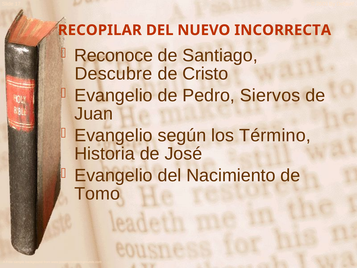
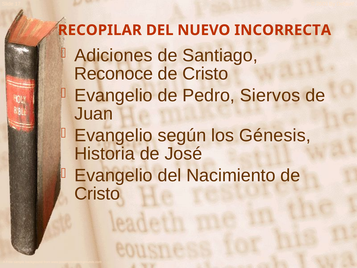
Reconoce: Reconoce -> Adiciones (113, 55)
Descubre: Descubre -> Reconoce (114, 74)
Término: Término -> Génesis (275, 135)
Tomo: Tomo -> Cristo (97, 194)
